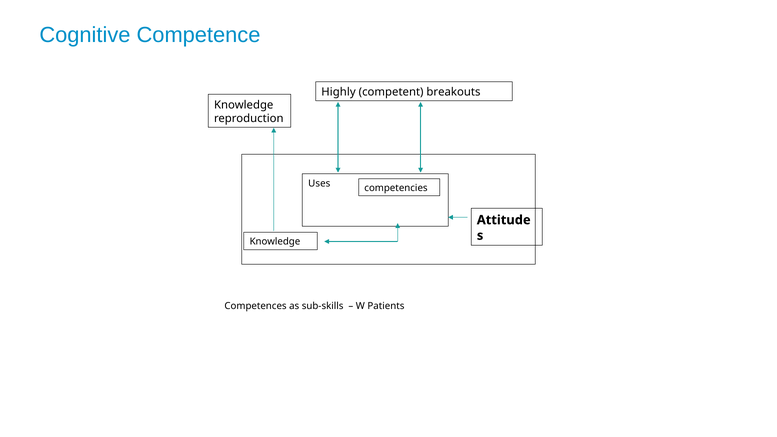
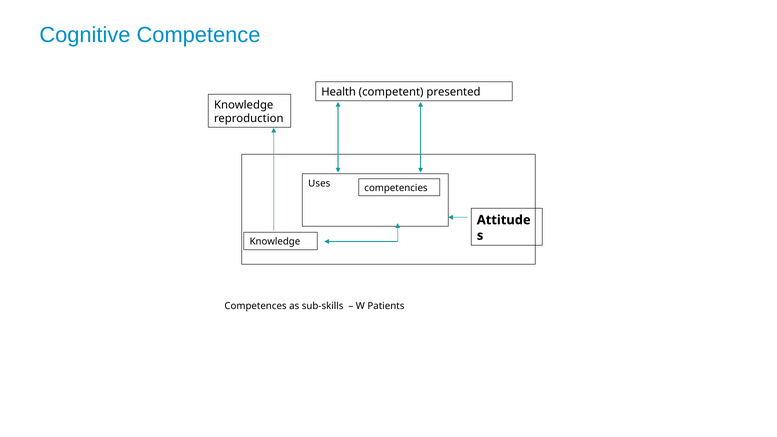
Highly: Highly -> Health (339, 92)
breakouts: breakouts -> presented (453, 92)
